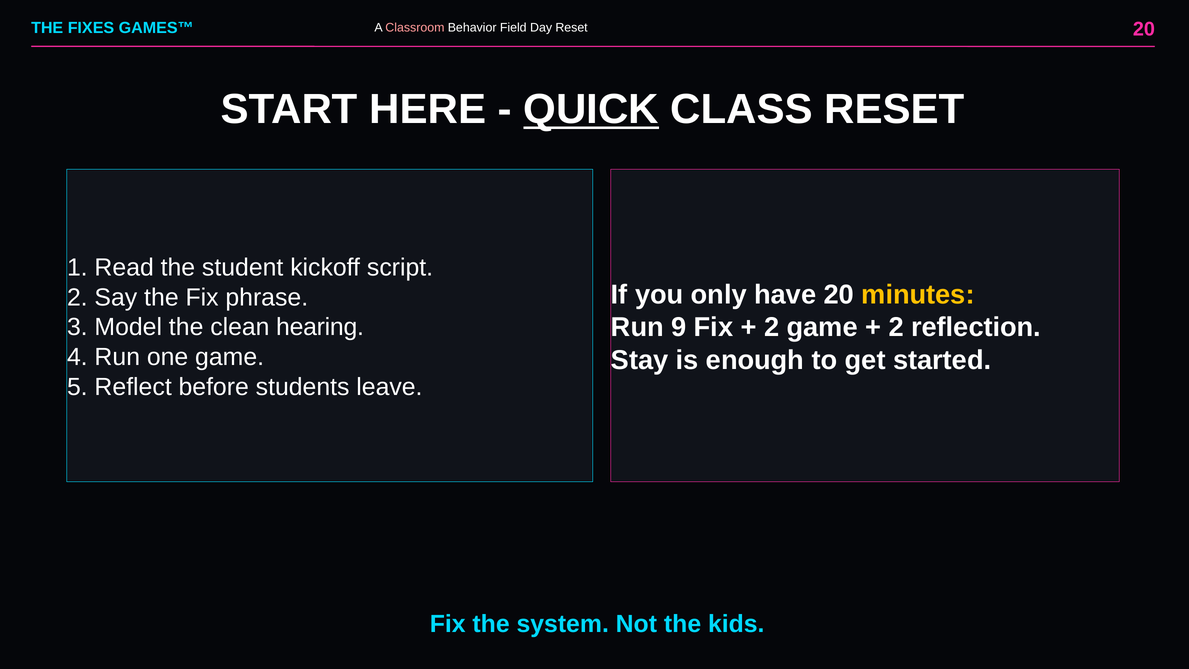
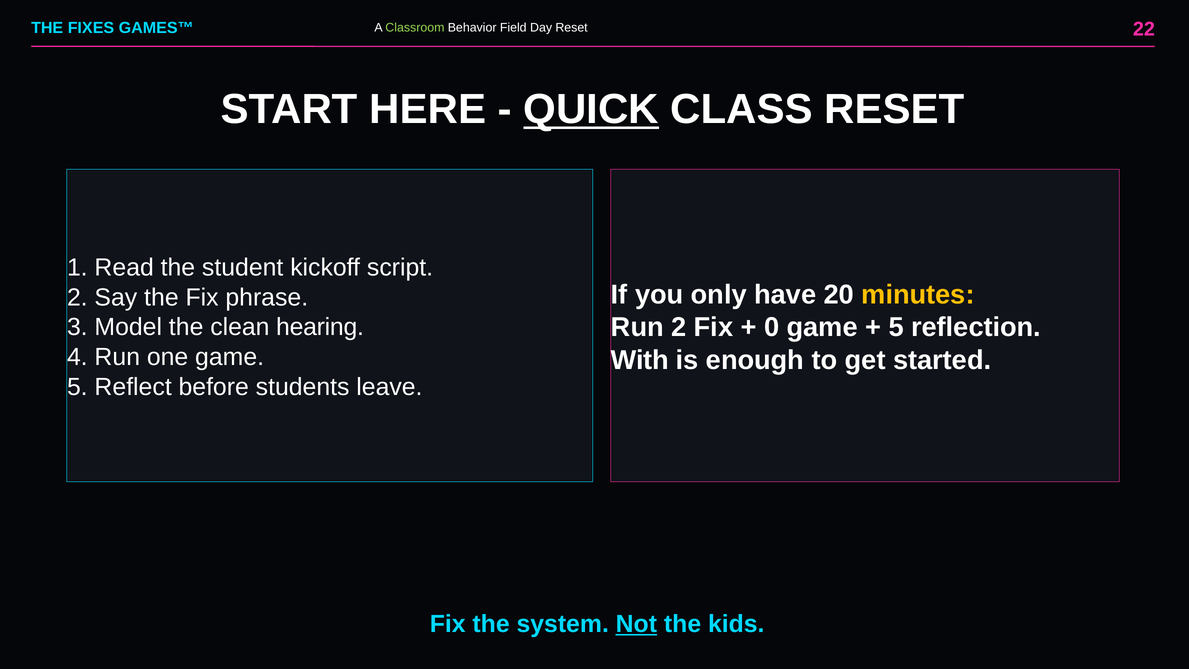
Classroom colour: pink -> light green (415, 28)
Reset 20: 20 -> 22 (1144, 29)
Run 9: 9 -> 2 (679, 327)
2: 2 -> 0 (772, 327)
2: 2 -> 5 (896, 327)
Stay: Stay -> With (640, 360)
Not underline: none -> present (636, 624)
